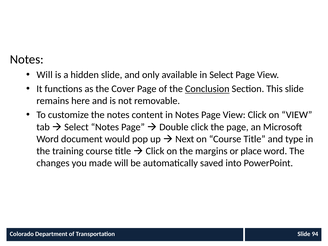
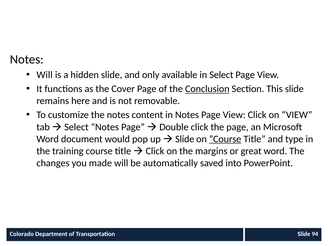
Next: Next -> Slide (185, 139)
Course underline: none -> present (225, 139)
place: place -> great (251, 151)
